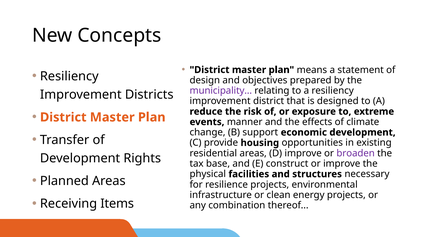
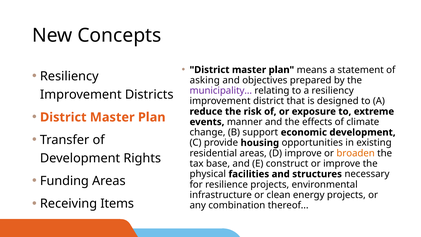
design: design -> asking (205, 80)
broaden colour: purple -> orange (356, 153)
Planned: Planned -> Funding (64, 181)
